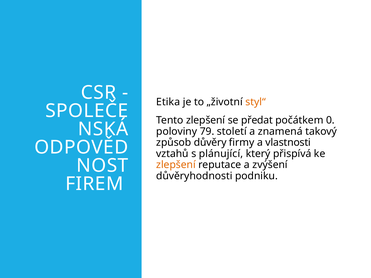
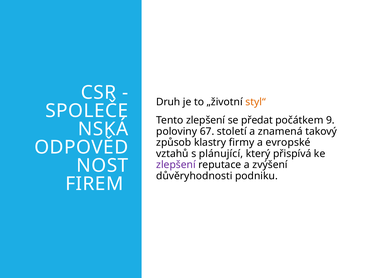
Etika: Etika -> Druh (168, 102)
0: 0 -> 9 (330, 120)
79: 79 -> 67 (207, 132)
důvěry: důvěry -> klastry (210, 143)
vlastnosti: vlastnosti -> evropské (288, 143)
zlepšení colour: orange -> purple (176, 165)
